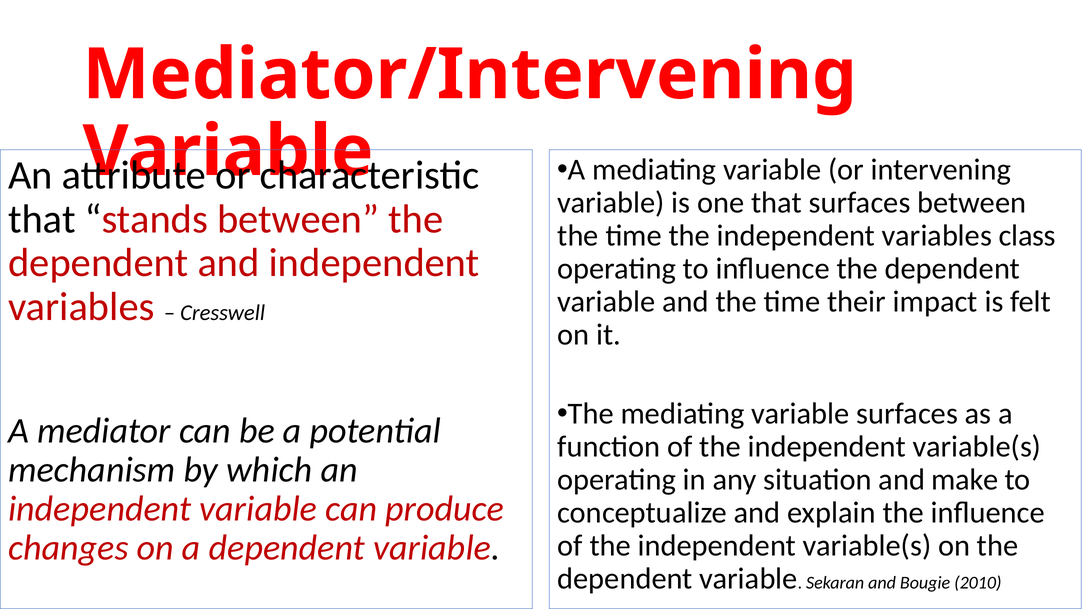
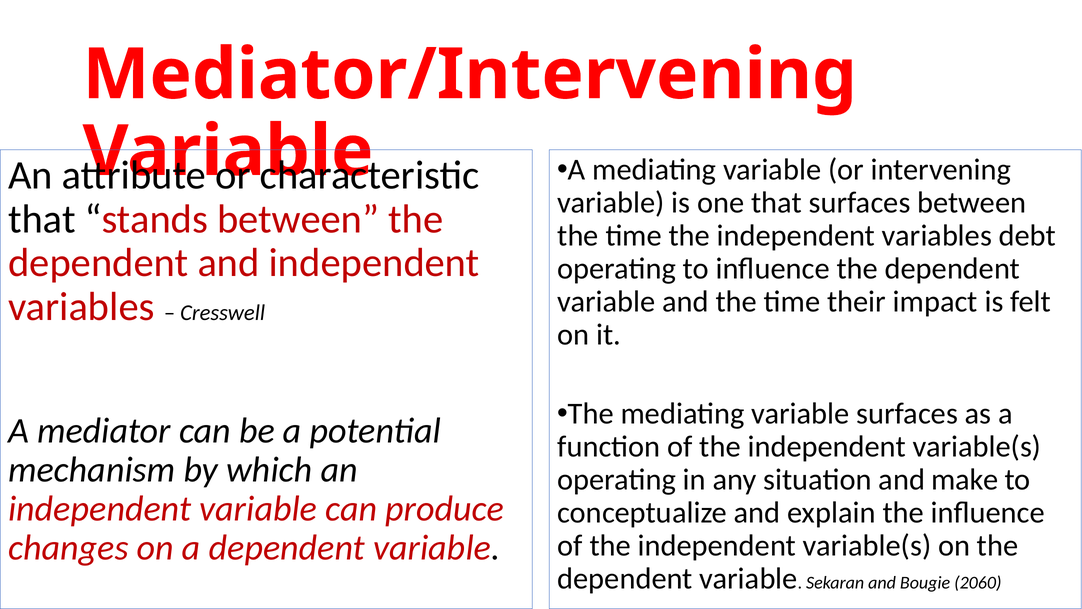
class: class -> debt (1027, 236)
2010: 2010 -> 2060 (978, 582)
